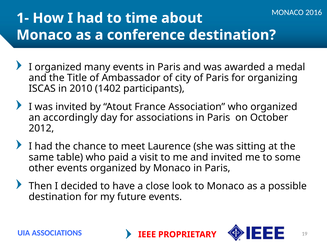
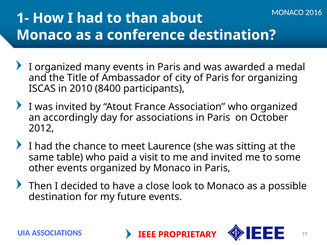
time: time -> than (141, 18)
1402: 1402 -> 8400 (108, 89)
